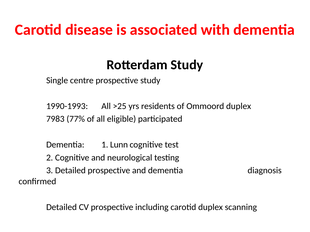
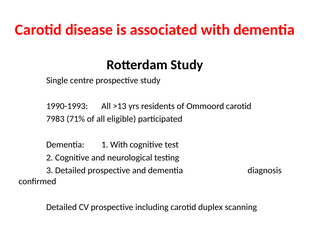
>25: >25 -> >13 (120, 106)
Ommoord duplex: duplex -> carotid (239, 106)
77%: 77% -> 71% (76, 119)
1 Lunn: Lunn -> With (119, 145)
